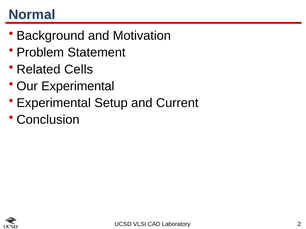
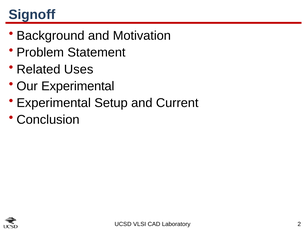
Normal: Normal -> Signoff (32, 15)
Cells: Cells -> Uses (79, 69)
